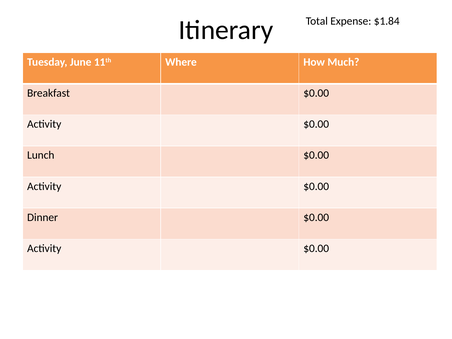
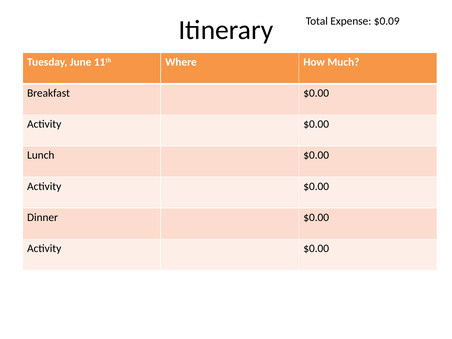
$1.84: $1.84 -> $0.09 (387, 21)
